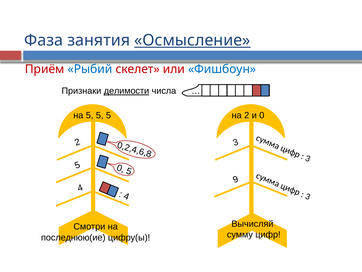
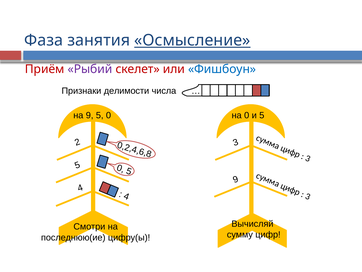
Рыбий colour: blue -> purple (90, 69)
делимости underline: present -> none (126, 91)
на 5: 5 -> 9 (90, 115)
5: 5 -> 0 (108, 115)
на 2: 2 -> 0 (247, 115)
и 0: 0 -> 5 (262, 115)
